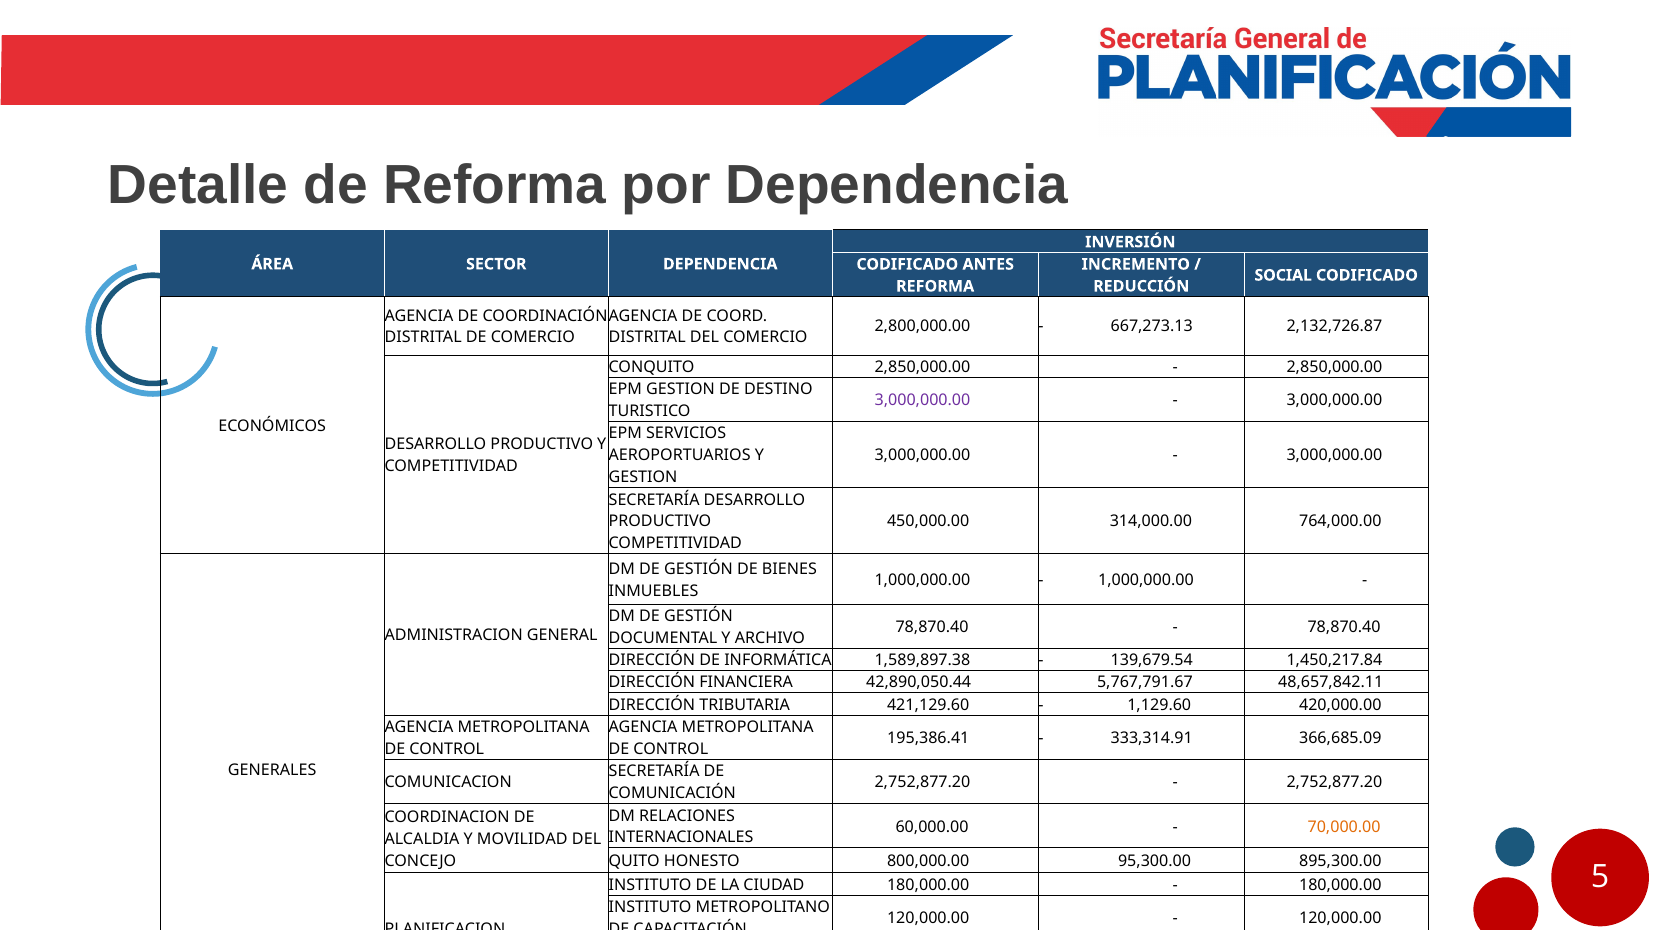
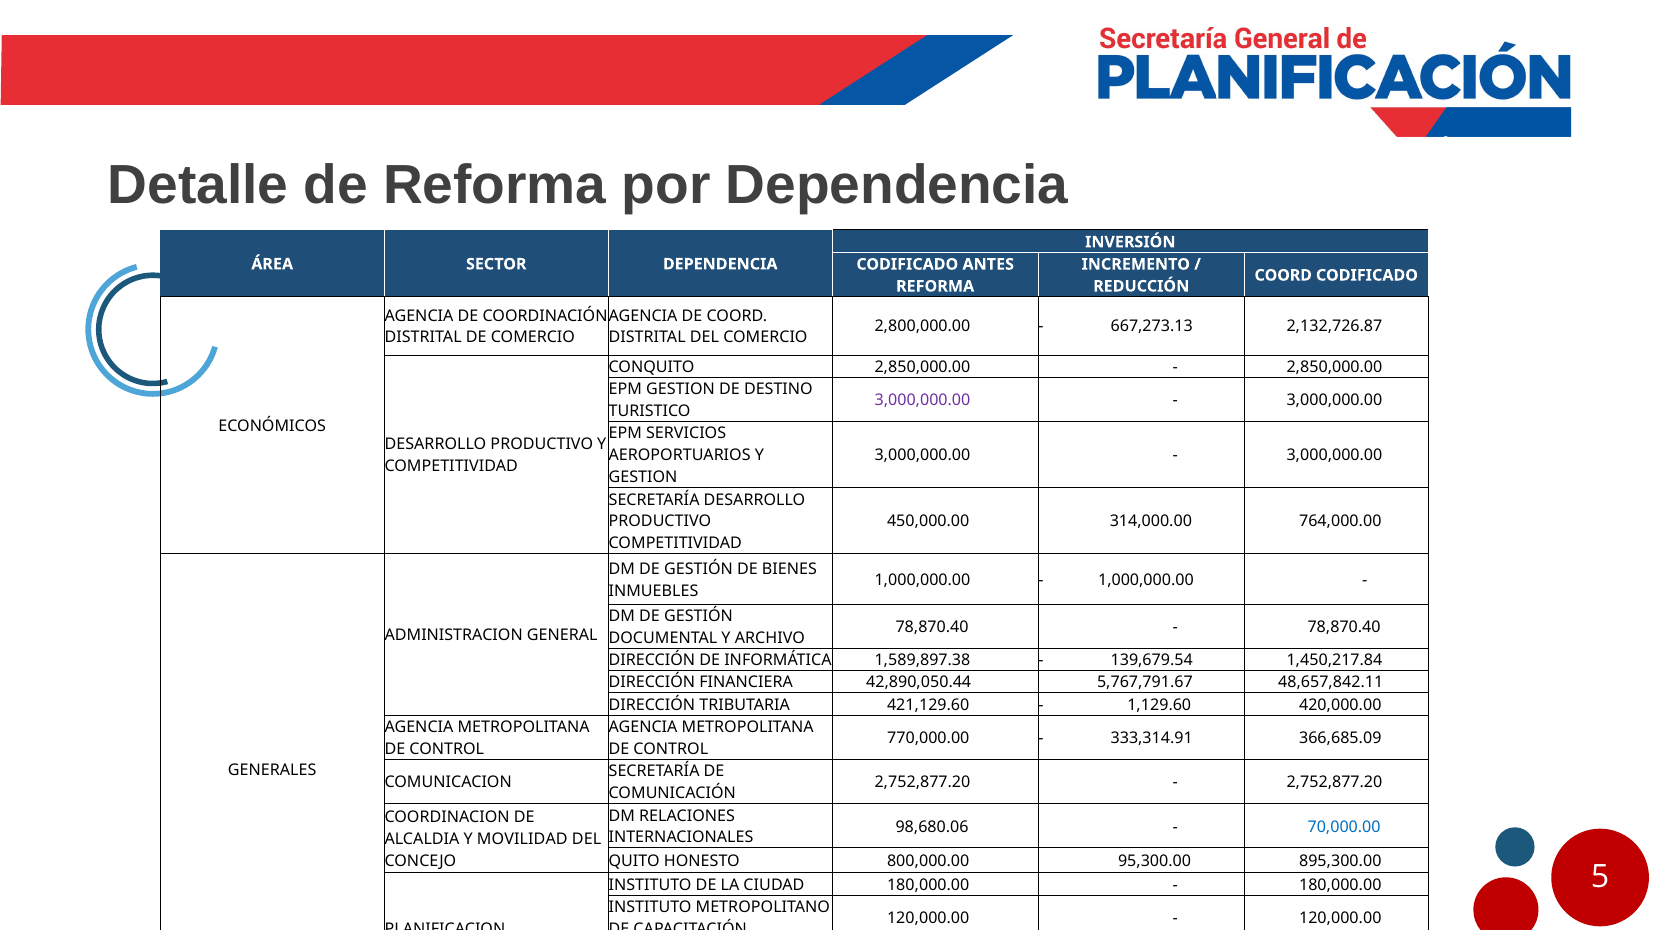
SOCIAL: SOCIAL -> COORD (1283, 275)
195,386.41: 195,386.41 -> 770,000.00 (928, 739)
60,000.00: 60,000.00 -> 98,680.06 (932, 827)
70,000.00 colour: orange -> blue (1344, 827)
